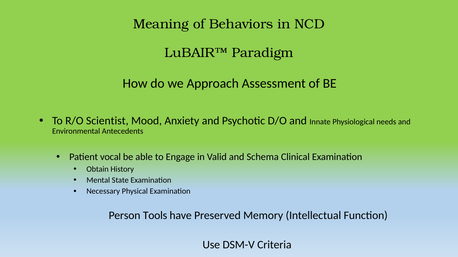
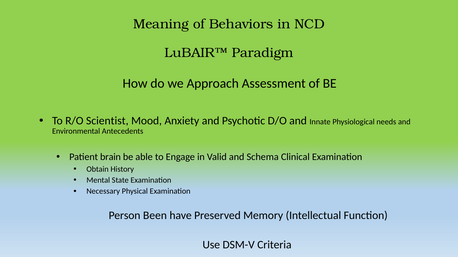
vocal: vocal -> brain (110, 157)
Tools: Tools -> Been (155, 216)
